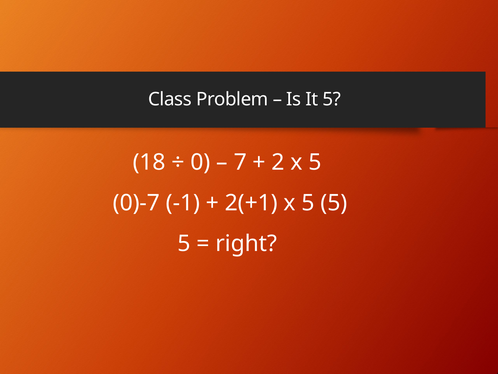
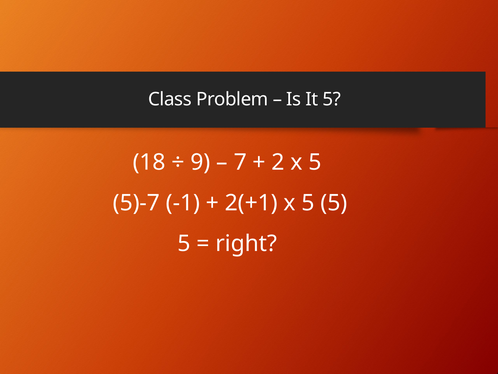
0: 0 -> 9 (201, 162)
0)-7: 0)-7 -> 5)-7 (136, 203)
